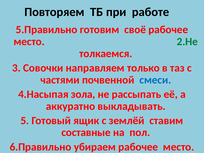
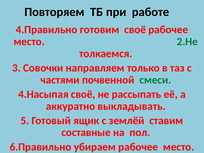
5.Правильно: 5.Правильно -> 4.Правильно (47, 30)
смеси colour: blue -> green (155, 80)
4.Насыпая зола: зола -> своё (83, 94)
